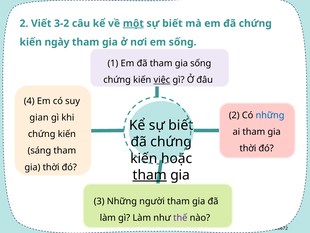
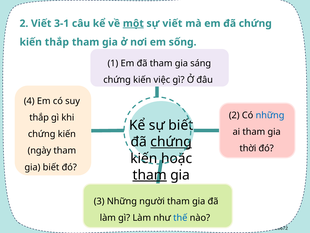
3-2: 3-2 -> 3-1 (62, 23)
biết: biết -> viết (172, 23)
kiến ngày: ngày -> thắp (57, 42)
gia sống: sống -> sáng (201, 63)
việc underline: present -> none (162, 80)
gian: gian -> thắp (39, 117)
chứng underline: none -> present (171, 142)
sáng: sáng -> ngày (39, 150)
thời: thời -> biết (51, 167)
thế colour: purple -> blue (180, 217)
